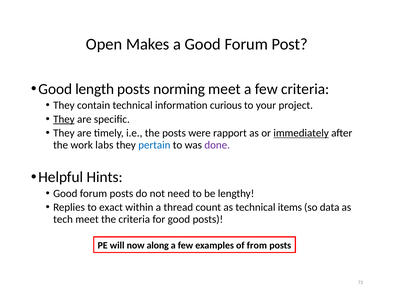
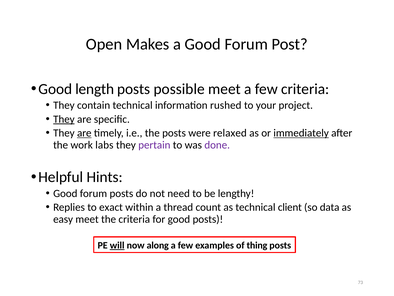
norming: norming -> possible (179, 89)
curious: curious -> rushed (226, 105)
are underline: none -> present (84, 133)
rapport: rapport -> relaxed (230, 133)
pertain colour: blue -> purple (154, 145)
items: items -> client (290, 207)
tech: tech -> easy (63, 219)
will underline: none -> present (117, 245)
from: from -> thing (257, 245)
